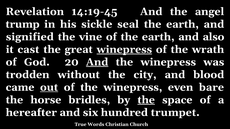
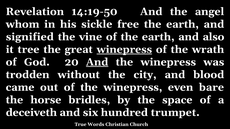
14:19-45: 14:19-45 -> 14:19-50 (94, 12)
trump: trump -> whom (23, 24)
seal: seal -> free (128, 24)
cast: cast -> tree (28, 50)
out underline: present -> none (49, 87)
the underline: present -> none (146, 100)
hereafter: hereafter -> deceiveth (31, 113)
